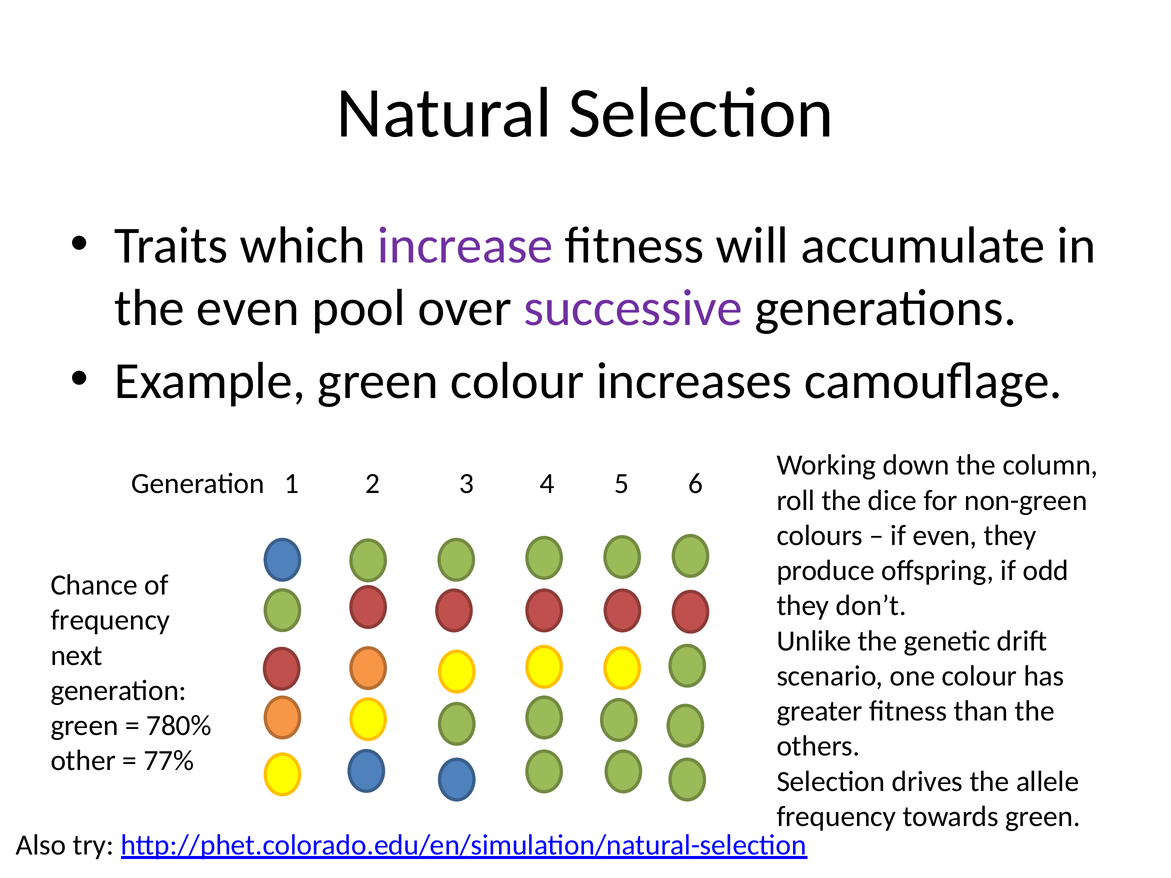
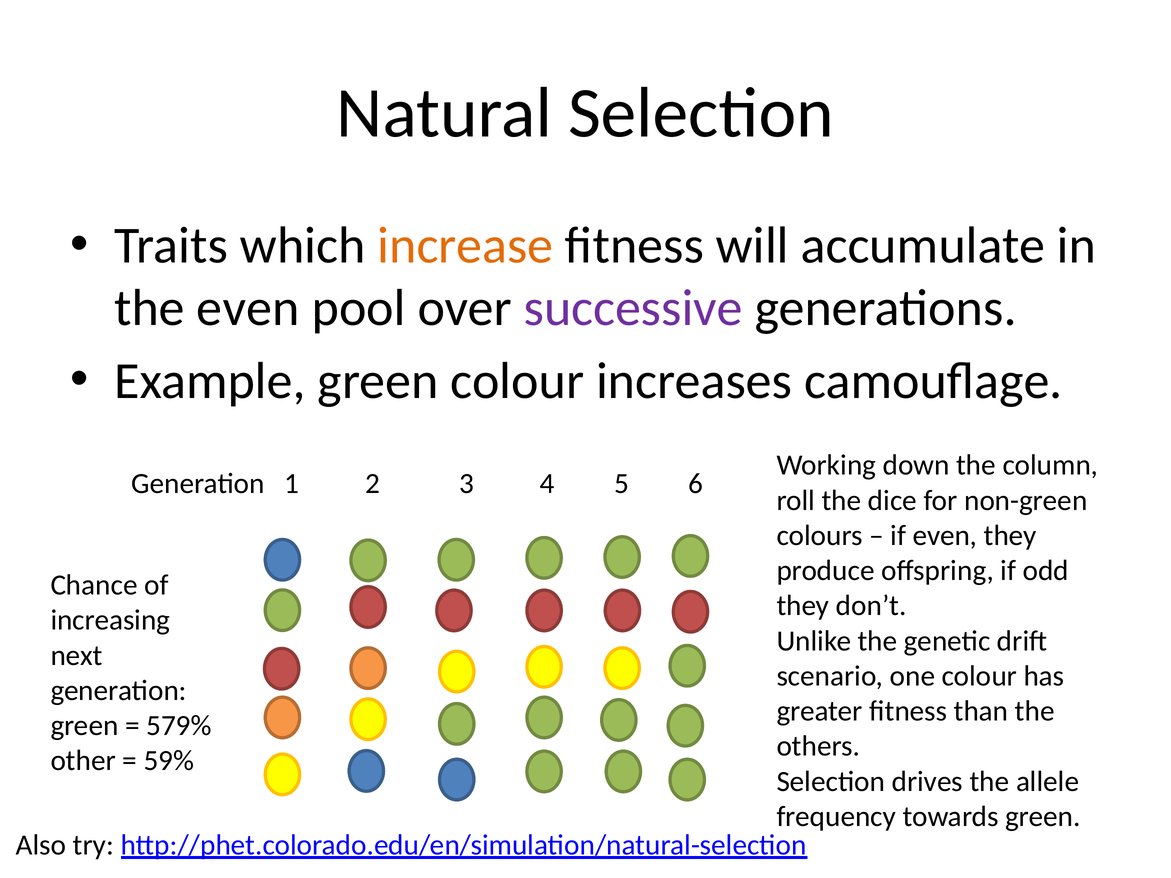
increase colour: purple -> orange (465, 246)
frequency: frequency -> increasing (110, 620)
780%: 780% -> 579% (179, 726)
77%: 77% -> 59% (169, 761)
